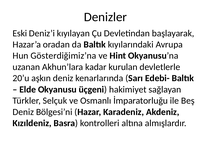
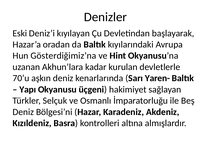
20’u: 20’u -> 70’u (21, 78)
Edebi-: Edebi- -> Yaren- (157, 78)
Elde: Elde -> Yapı (28, 90)
